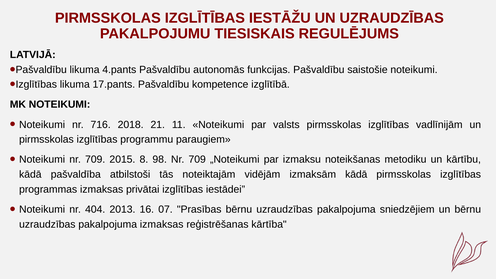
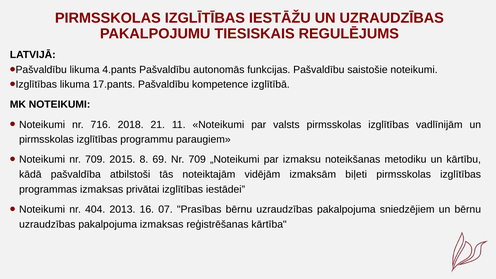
98: 98 -> 69 (160, 160)
izmaksām kādā: kādā -> biļeti (356, 174)
